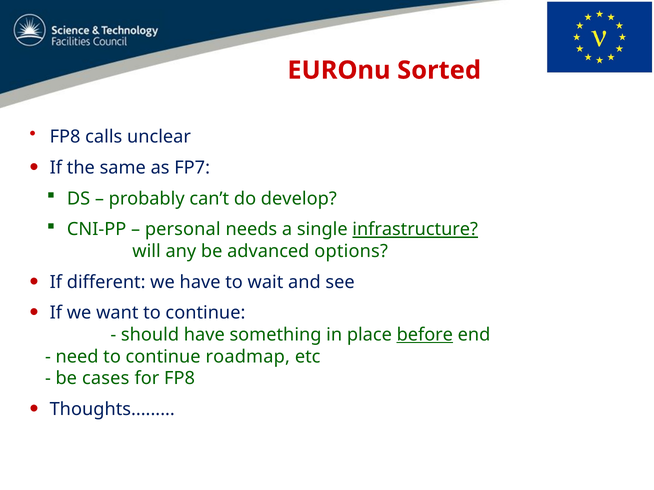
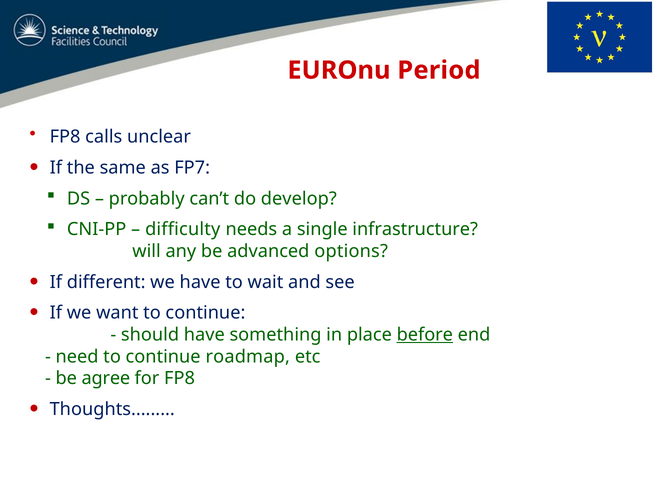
Sorted: Sorted -> Period (439, 70)
personal: personal -> difficulty (183, 230)
infrastructure underline: present -> none (415, 230)
cases: cases -> agree (106, 379)
